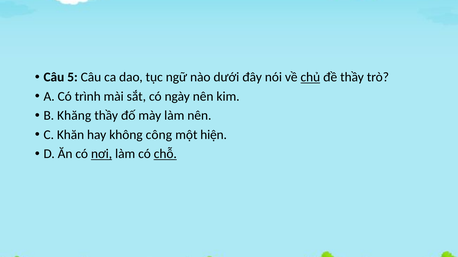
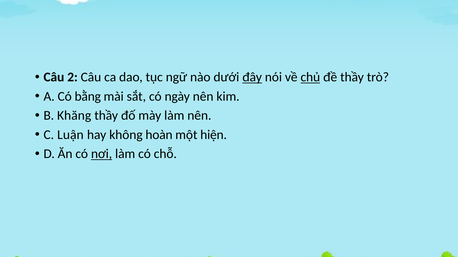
5: 5 -> 2 (73, 77)
đây underline: none -> present (252, 77)
trình: trình -> bằng (88, 97)
Khăn: Khăn -> Luận (70, 135)
công: công -> hoàn (159, 135)
chỗ underline: present -> none (165, 154)
